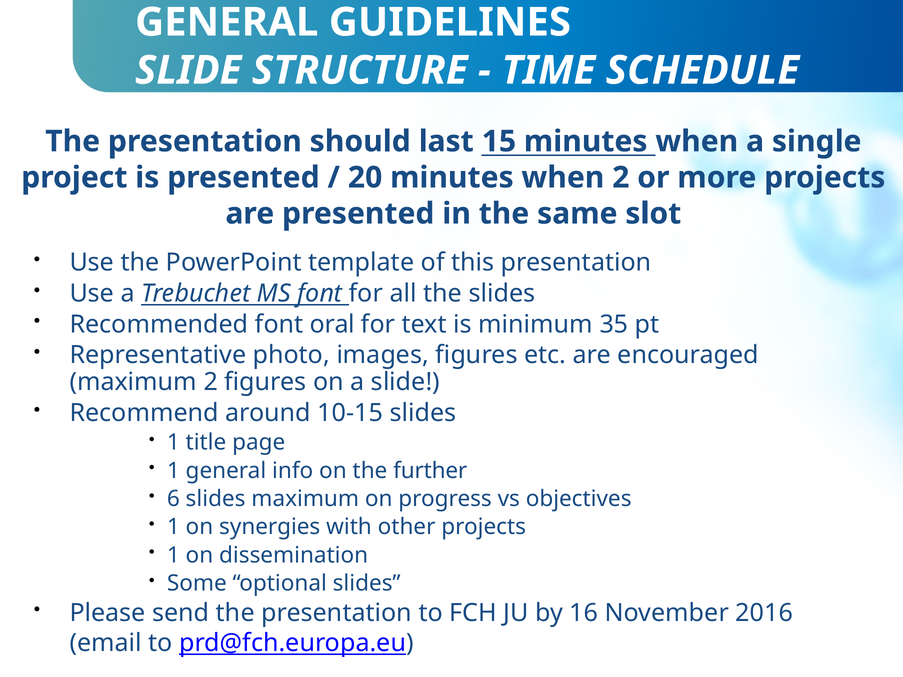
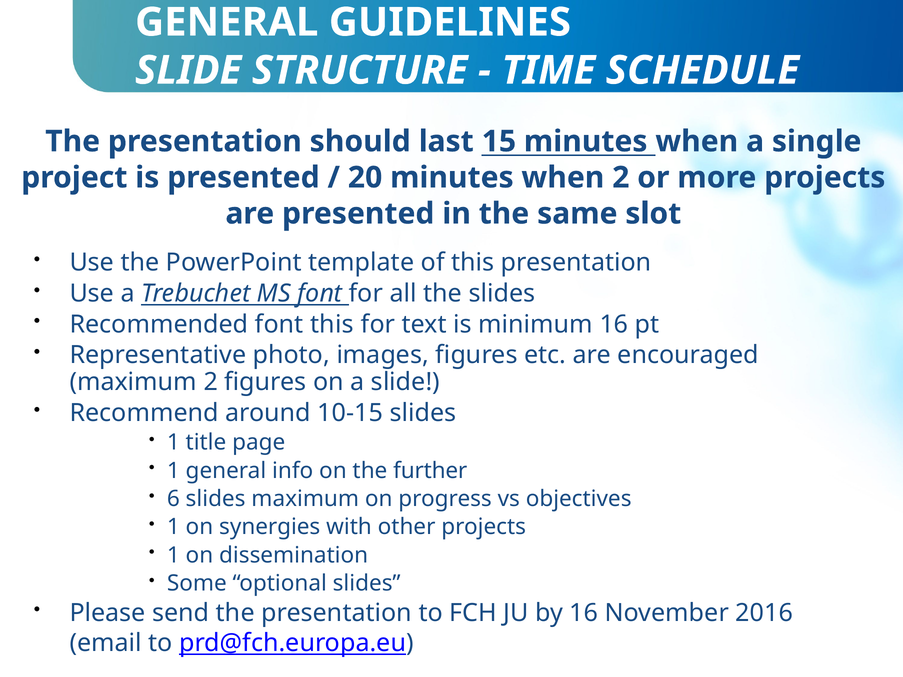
font oral: oral -> this (332, 324)
minimum 35: 35 -> 16 (614, 324)
